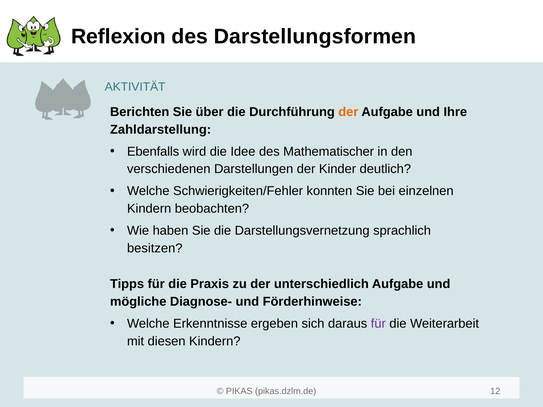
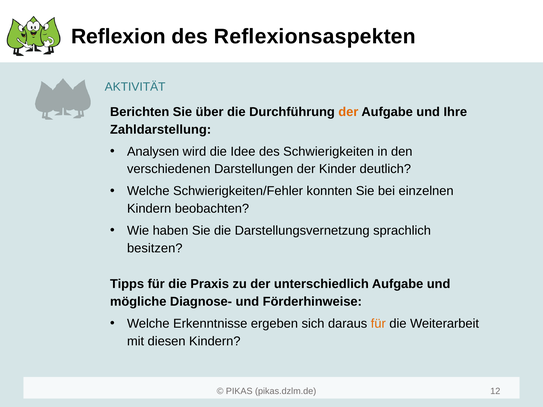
Darstellungsformen: Darstellungsformen -> Reflexionsaspekten (315, 37)
Ebenfalls: Ebenfalls -> Analysen (153, 152)
Mathematischer: Mathematischer -> Schwierigkeiten (329, 152)
für colour: purple -> orange (378, 324)
